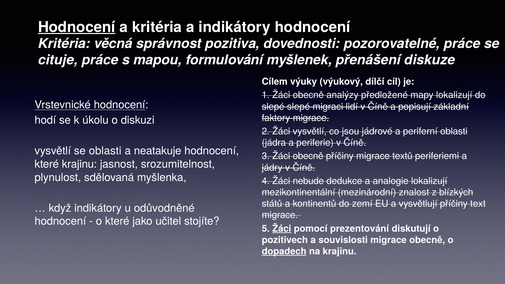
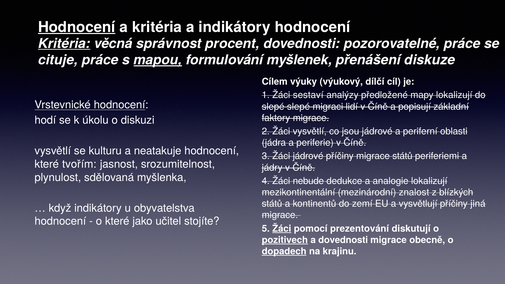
Kritéria underline: none -> present (64, 44)
pozitiva: pozitiva -> procent (232, 44)
mapou underline: none -> present (158, 60)
1 Žáci obecně: obecně -> sestaví (308, 95)
se oblasti: oblasti -> kulturu (105, 151)
3 Žáci obecně: obecně -> jádrové (308, 156)
migrace textů: textů -> států (402, 156)
které krajinu: krajinu -> tvořím (79, 164)
text: text -> jiná (478, 204)
odůvodněné: odůvodněné -> obyvatelstva (164, 208)
pozitivech underline: none -> present (285, 240)
a souvislosti: souvislosti -> dovednosti (343, 240)
